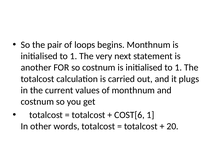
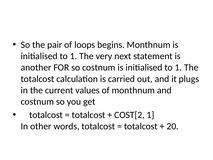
COST[6: COST[6 -> COST[2 (129, 115)
